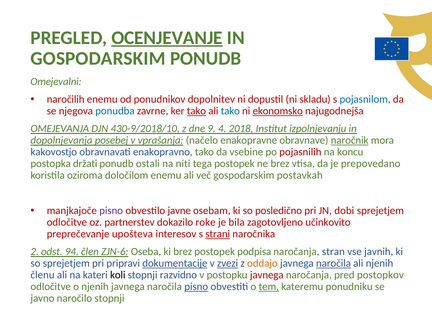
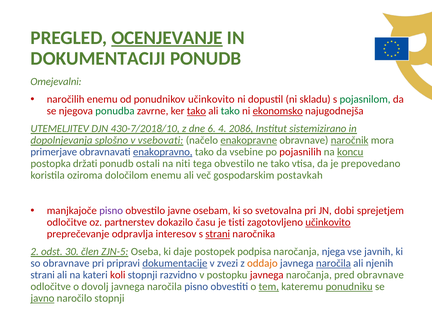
GOSPODARSKIM: GOSPODARSKIM -> DOKUMENTACIJI (98, 59)
ponudnikov dopolnitev: dopolnitev -> učinkovito (211, 99)
pojasnilom colour: blue -> green (365, 99)
ponudba colour: blue -> green (115, 111)
tako colour: blue -> green (230, 111)
OMEJEVANJA: OMEJEVANJA -> UTEMELJITEV (60, 129)
430-9/2018/10: 430-9/2018/10 -> 430-7/2018/10 (145, 129)
9: 9 -> 6 (212, 129)
2018: 2018 -> 2086 (241, 129)
izpolnjevanju: izpolnjevanju -> sistemizirano (318, 129)
posebej: posebej -> splošno (111, 140)
vprašanja: vprašanja -> vsebovati (161, 140)
enakopravne underline: none -> present (249, 140)
kakovostjo: kakovostjo -> primerjave (54, 152)
enakopravno underline: none -> present (163, 152)
koncu underline: none -> present (350, 152)
tega postopek: postopek -> obvestilo (234, 164)
ne brez: brez -> tako (280, 164)
posledično: posledično -> svetovalna (279, 211)
roke: roke -> času (206, 222)
bila: bila -> tisti (237, 222)
učinkovito underline: none -> present (328, 222)
upošteva: upošteva -> odpravlja (133, 234)
94: 94 -> 30 (72, 252)
ZJN-6: ZJN-6 -> ZJN-5 (115, 252)
ki brez: brez -> daje (183, 252)
stran: stran -> njega (333, 252)
so sprejetjem: sprejetjem -> obravnave (66, 263)
zvezi underline: present -> none (228, 263)
členu: členu -> strani (43, 275)
koli colour: black -> red (118, 275)
pred postopkov: postopkov -> obravnave (380, 275)
o njenih: njenih -> dovolj (95, 287)
pisno underline: present -> none (196, 287)
ponudniku underline: none -> present (349, 287)
javno underline: none -> present (42, 298)
